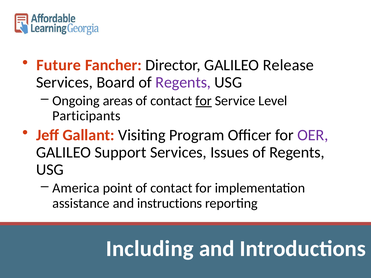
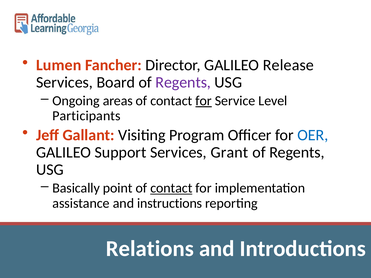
Future: Future -> Lumen (59, 65)
OER colour: purple -> blue (313, 135)
Issues: Issues -> Grant (229, 153)
America: America -> Basically (76, 188)
contact underline: none -> present (171, 188)
Including: Including -> Relations (150, 249)
